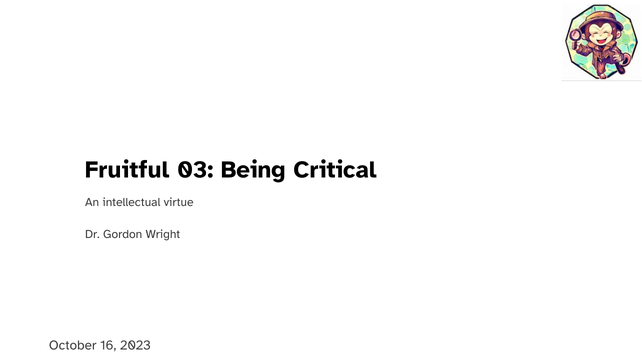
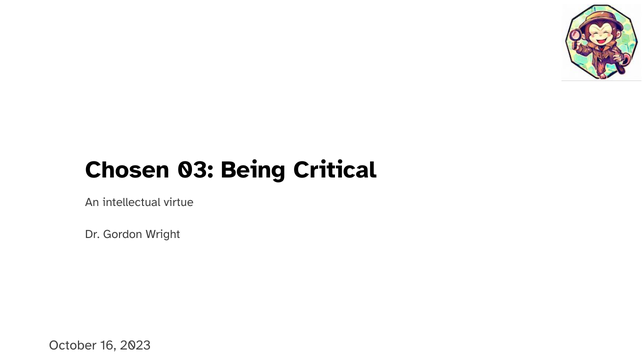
Fruitful: Fruitful -> Chosen (127, 170)
